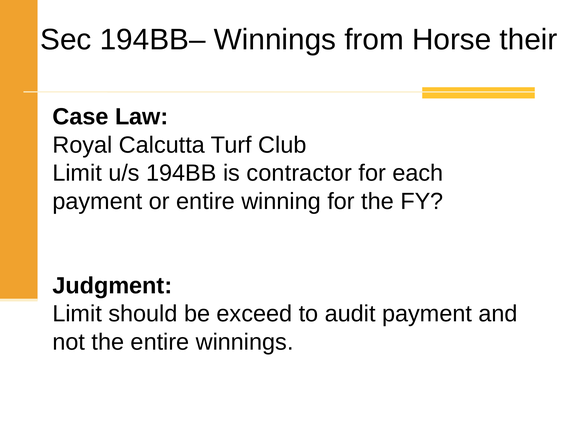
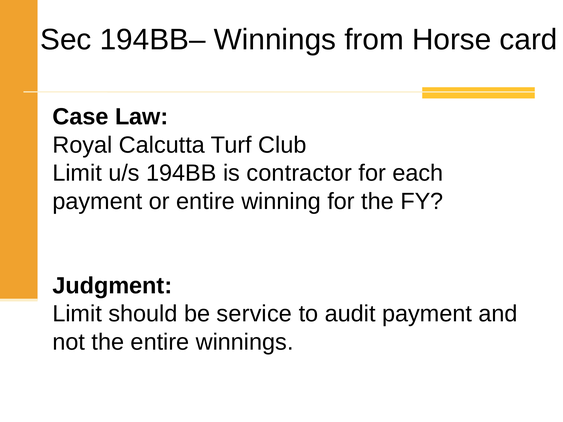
their: their -> card (529, 40)
exceed: exceed -> service (254, 314)
